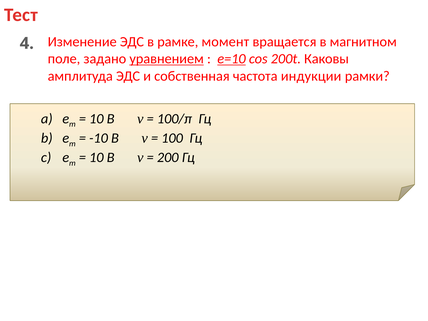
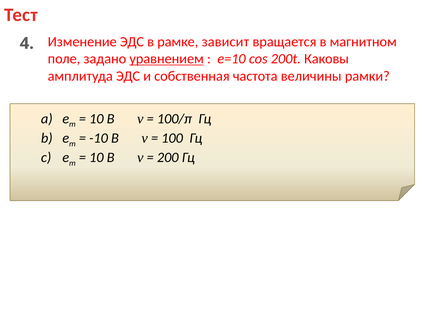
момент: момент -> зависит (225, 42)
e=10 underline: present -> none (232, 59)
индукции: индукции -> величины (311, 76)
